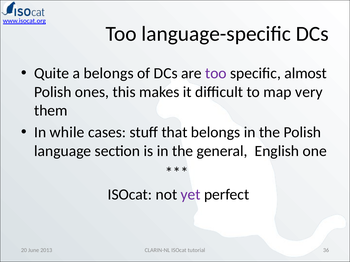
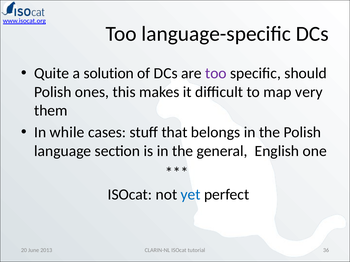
a belongs: belongs -> solution (109, 73)
almost: almost -> should (306, 73)
yet colour: purple -> blue (191, 195)
